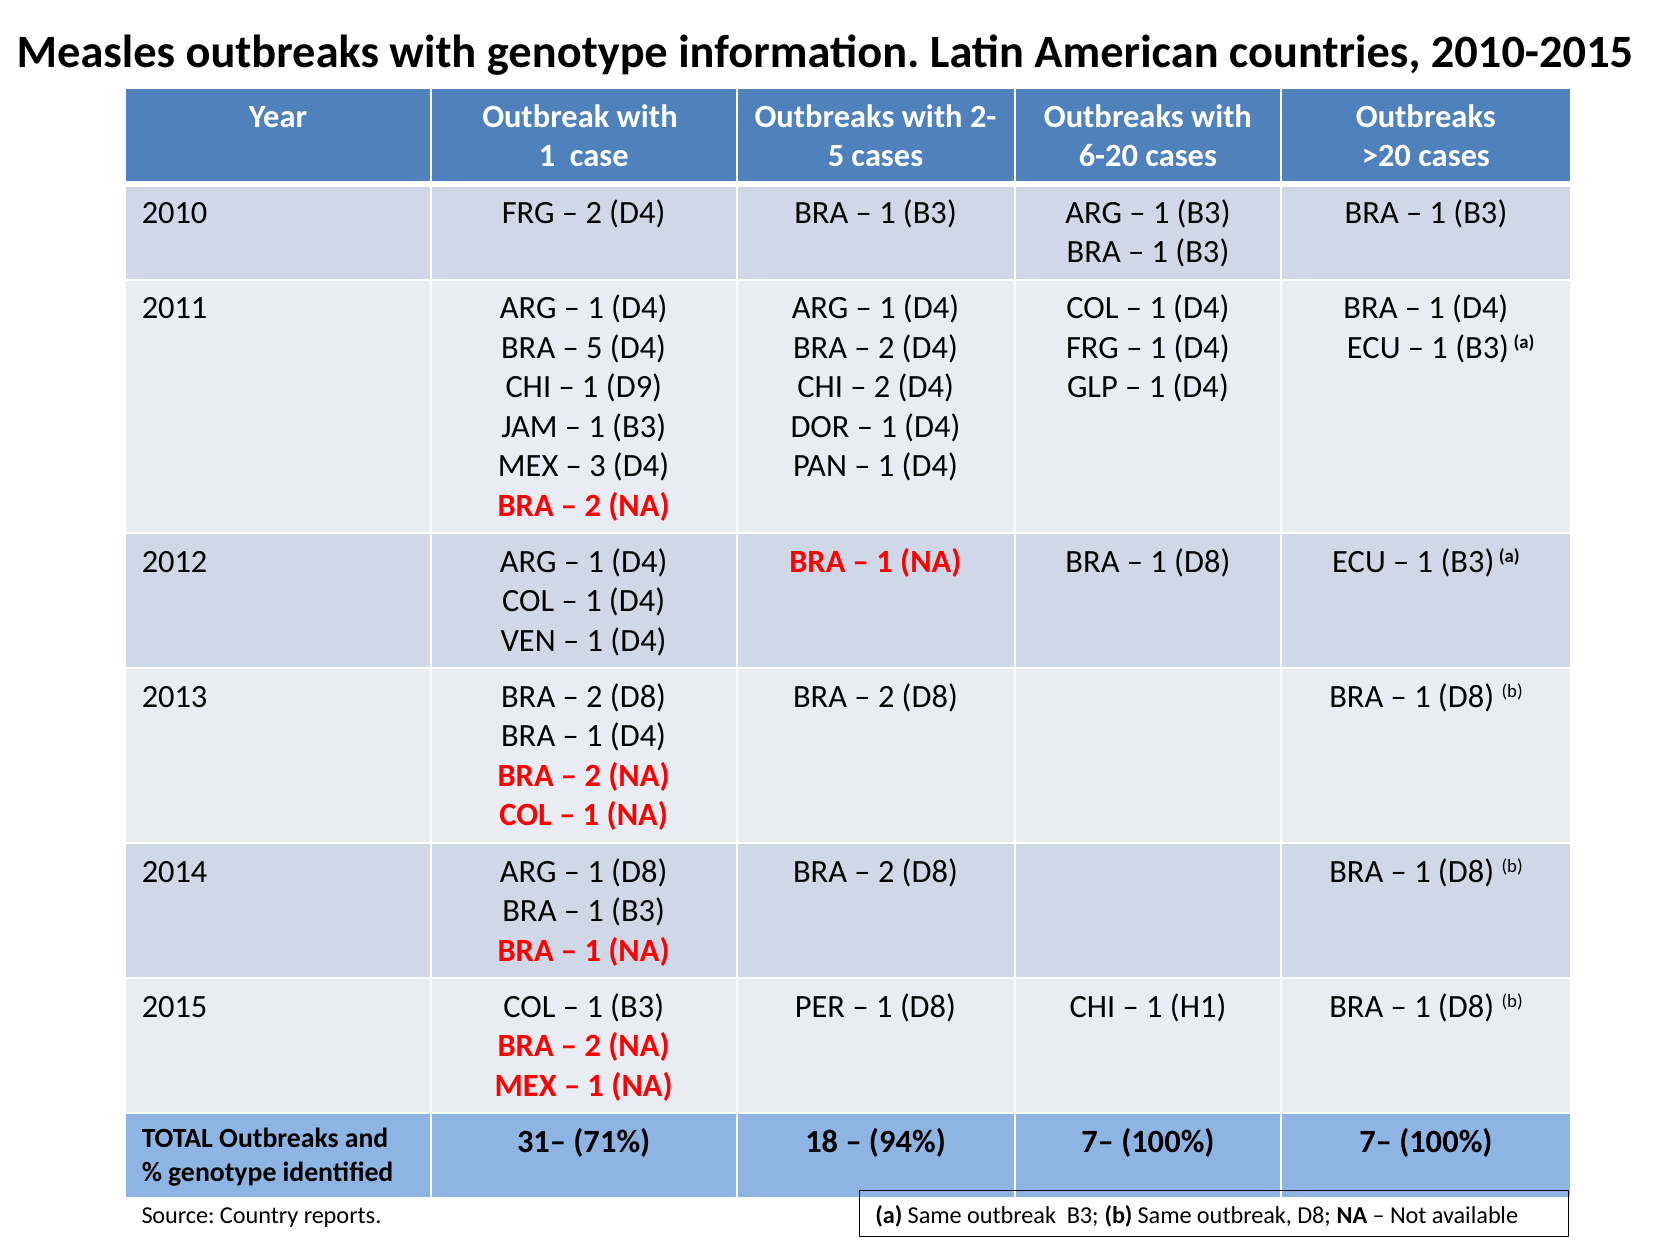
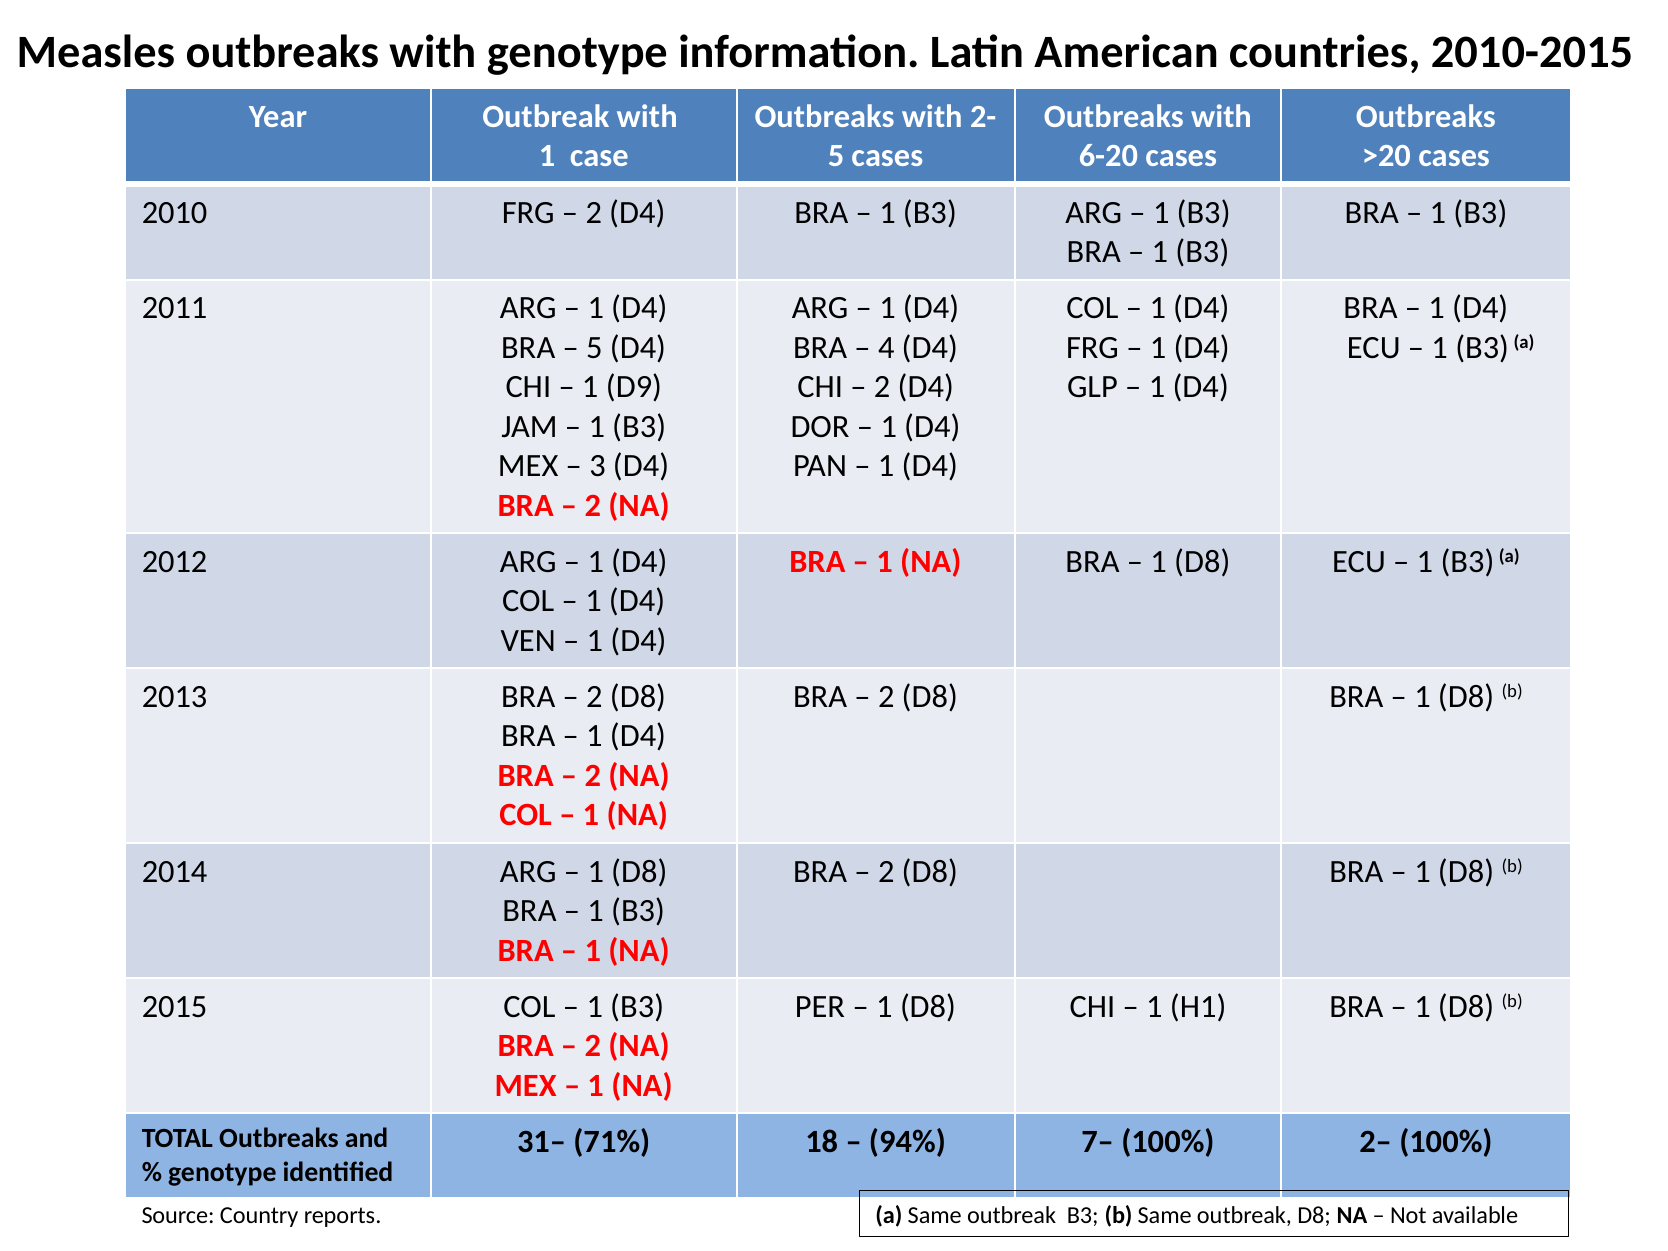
2: 2 -> 4 (886, 348)
100% 7–: 7– -> 2– (1376, 1142)
